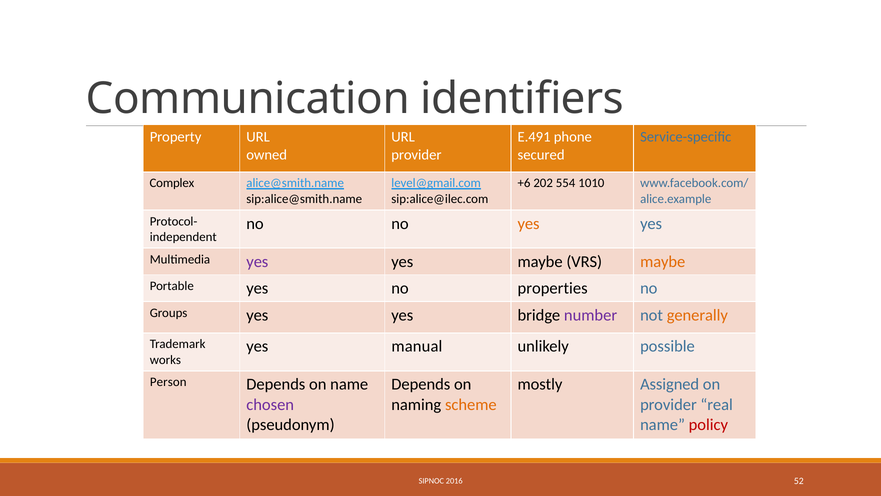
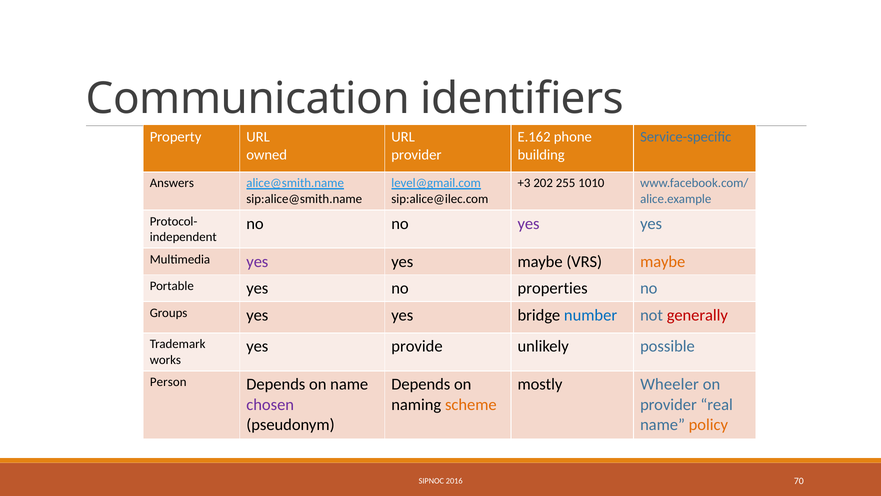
E.491: E.491 -> E.162 (534, 137)
secured: secured -> building (541, 155)
Complex: Complex -> Answers (172, 183)
+6: +6 -> +3 (524, 183)
554: 554 -> 255 (566, 183)
yes colour: orange -> purple (529, 223)
number colour: purple -> blue (591, 315)
generally colour: orange -> red (697, 315)
manual: manual -> provide (417, 346)
Assigned: Assigned -> Wheeler (670, 384)
policy colour: red -> orange (708, 424)
52: 52 -> 70 (799, 481)
